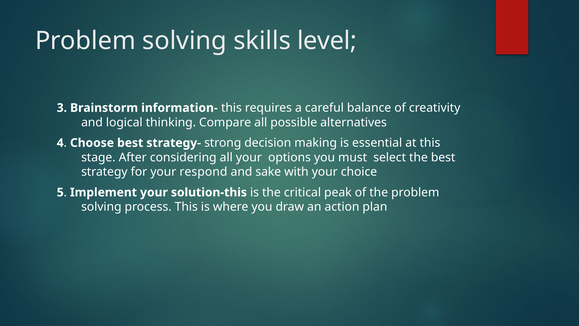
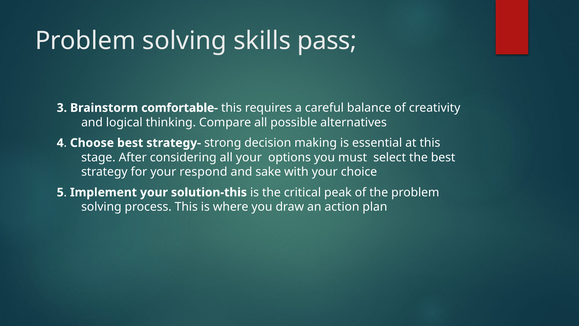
level: level -> pass (327, 41)
information-: information- -> comfortable- (180, 108)
